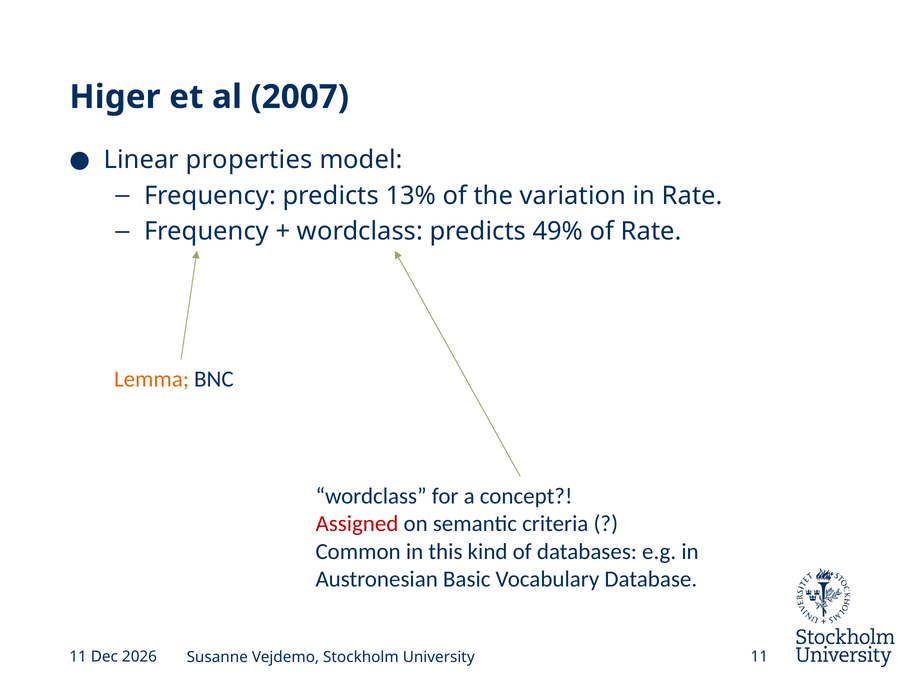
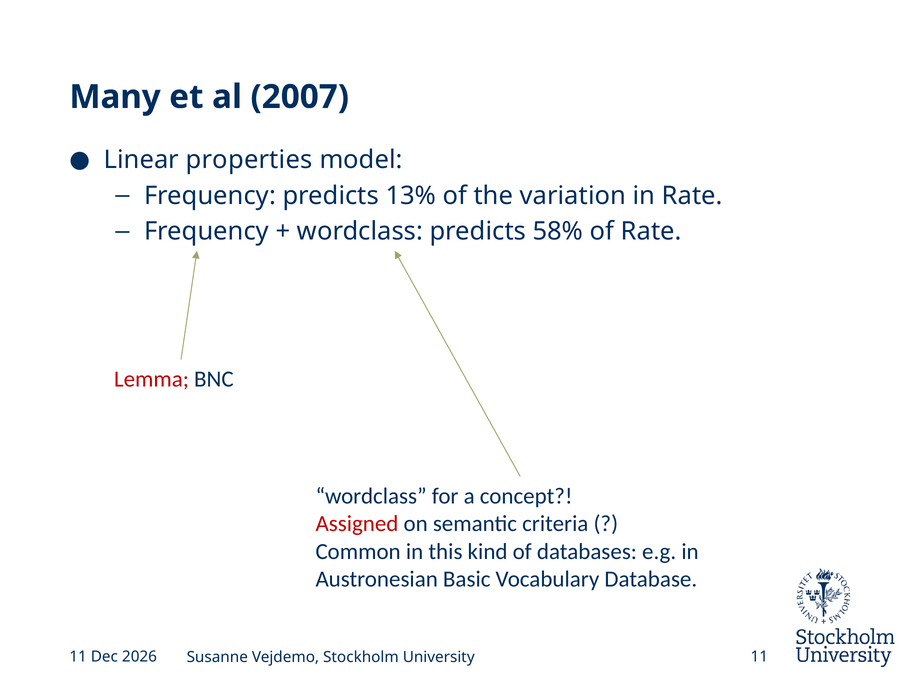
Higer: Higer -> Many (115, 97)
49%: 49% -> 58% (558, 232)
Lemma colour: orange -> red (151, 379)
